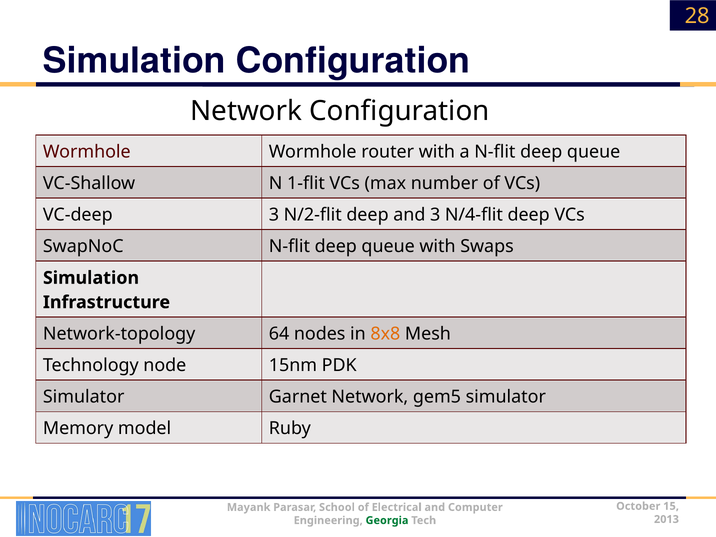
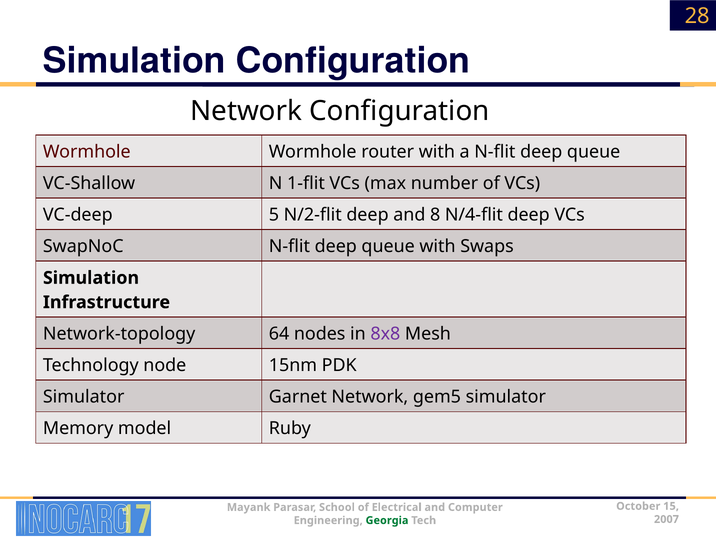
VC-deep 3: 3 -> 5 (274, 215)
and 3: 3 -> 8 (435, 215)
8x8 colour: orange -> purple (385, 334)
2013: 2013 -> 2007 (666, 519)
